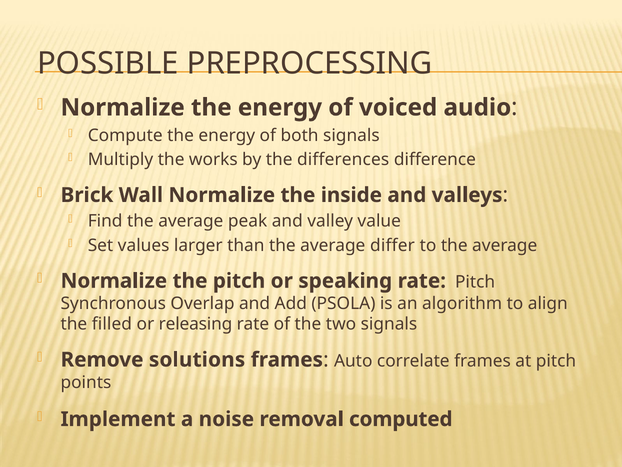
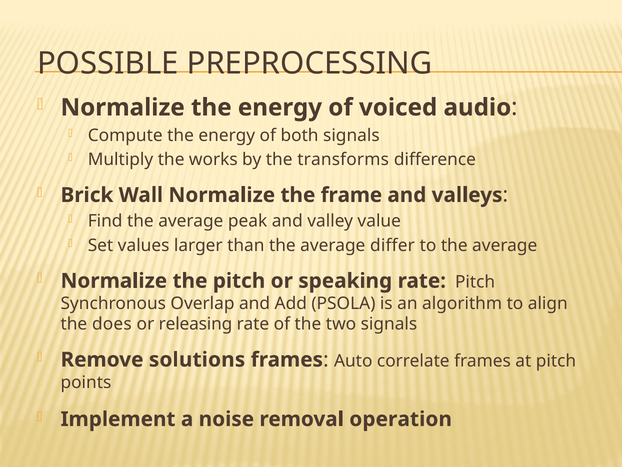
differences: differences -> transforms (343, 159)
inside: inside -> frame (351, 195)
filled: filled -> does (112, 324)
computed: computed -> operation (401, 419)
